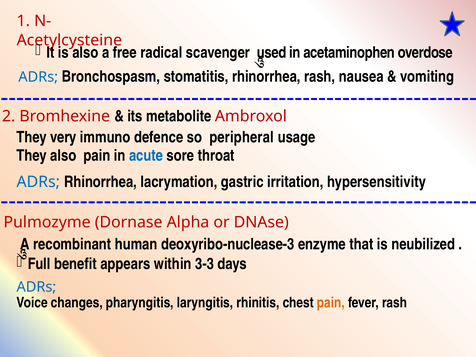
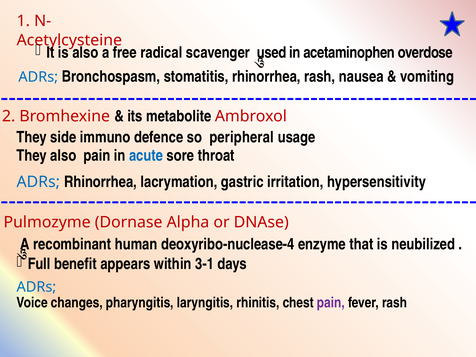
very: very -> side (63, 137)
deoxyribo-nuclease-3: deoxyribo-nuclease-3 -> deoxyribo-nuclease-4 (228, 244)
3-3: 3-3 -> 3-1 (205, 264)
pain colour: orange -> purple (331, 303)
